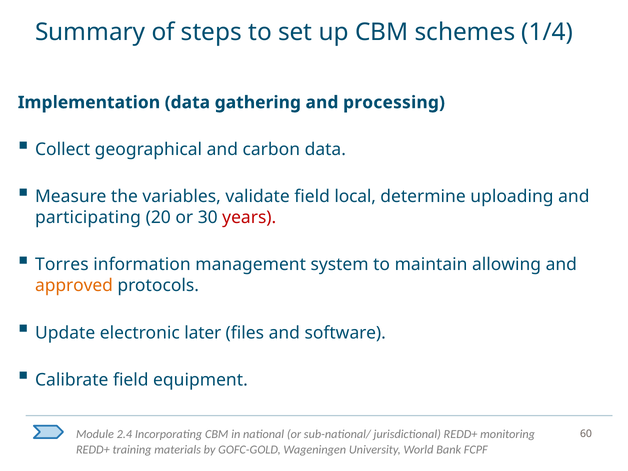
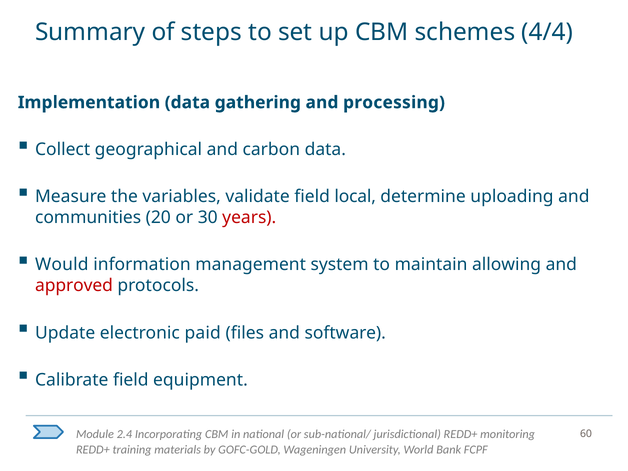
1/4: 1/4 -> 4/4 (547, 32)
participating: participating -> communities (88, 218)
Torres: Torres -> Would (62, 265)
approved colour: orange -> red (74, 286)
later: later -> paid (203, 333)
